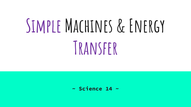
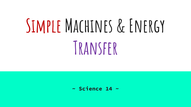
Simple colour: purple -> red (44, 26)
